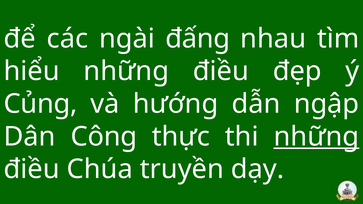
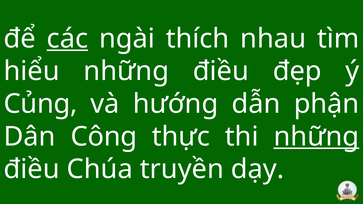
các underline: none -> present (67, 39)
đấng: đấng -> thích (198, 39)
ngập: ngập -> phận (326, 104)
